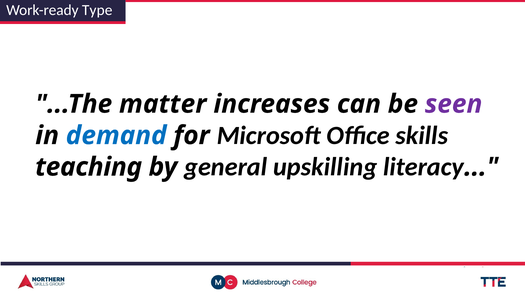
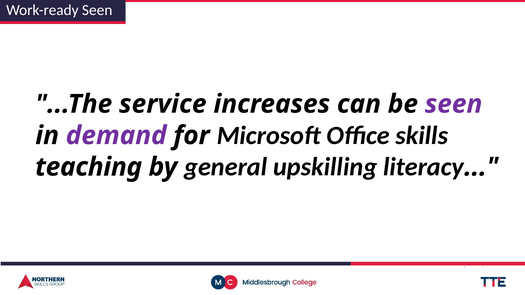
Work-ready Type: Type -> Seen (97, 10)
matter: matter -> service (163, 104)
demand colour: blue -> purple (116, 136)
